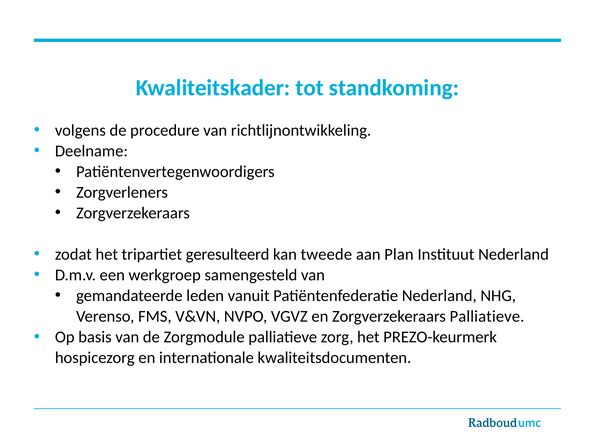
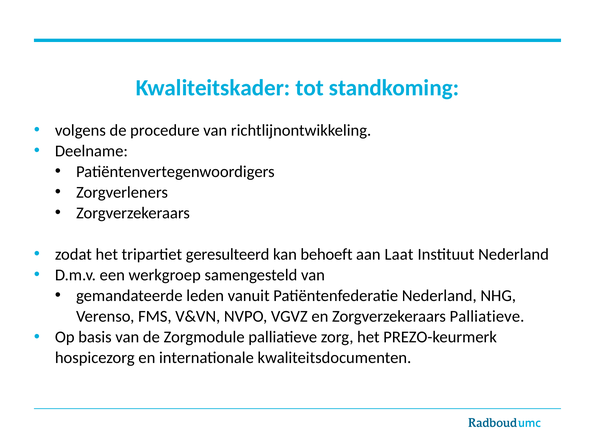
tweede: tweede -> behoeft (326, 254)
Plan: Plan -> Laat (399, 254)
